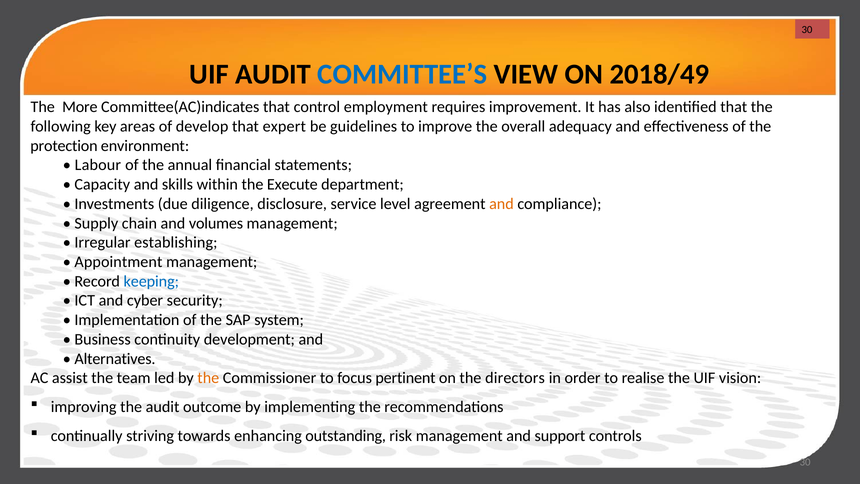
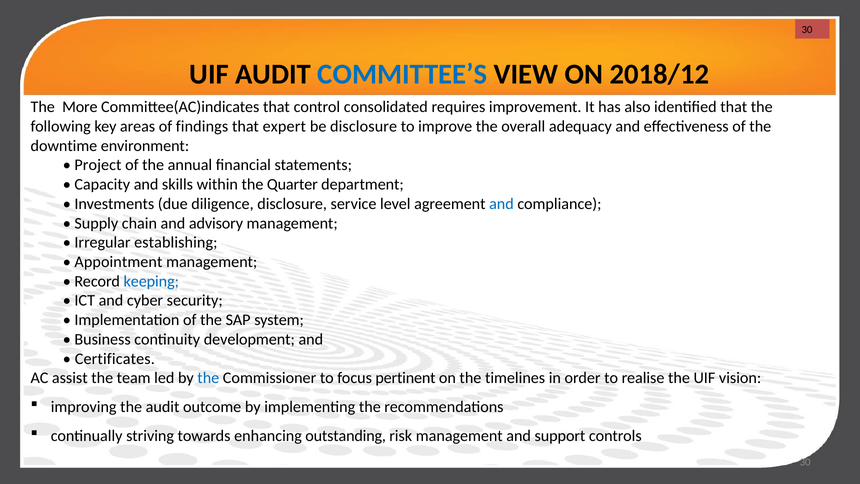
2018/49: 2018/49 -> 2018/12 (659, 74)
employment: employment -> consolidated (386, 107)
develop: develop -> findings (202, 126)
be guidelines: guidelines -> disclosure (364, 126)
protection: protection -> downtime (64, 146)
Labour: Labour -> Project (98, 165)
Execute: Execute -> Quarter (292, 184)
and colour: orange -> blue (501, 204)
volumes: volumes -> advisory (216, 223)
Alternatives: Alternatives -> Certificates (115, 359)
the colour: orange -> blue (208, 378)
directors: directors -> timelines (515, 378)
